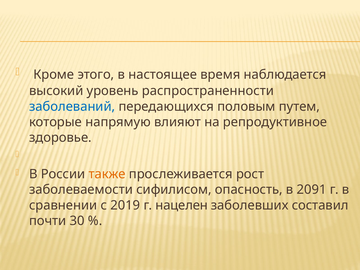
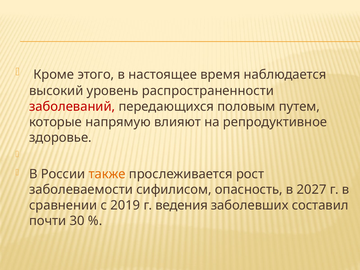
заболеваний colour: blue -> red (72, 106)
2091: 2091 -> 2027 (312, 190)
нацелен: нацелен -> ведения (182, 205)
